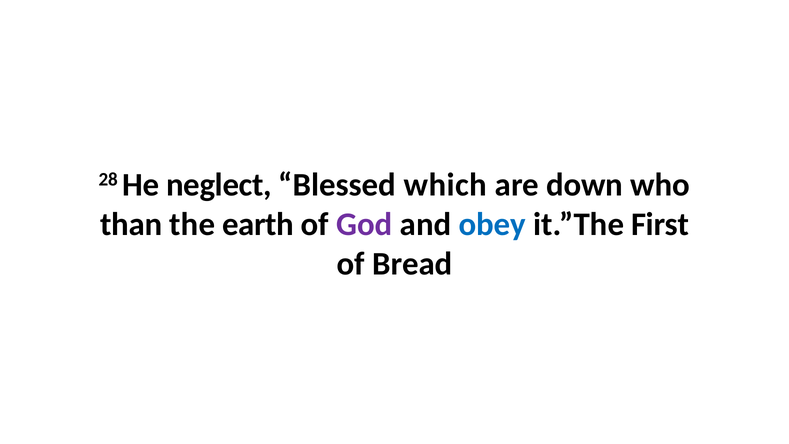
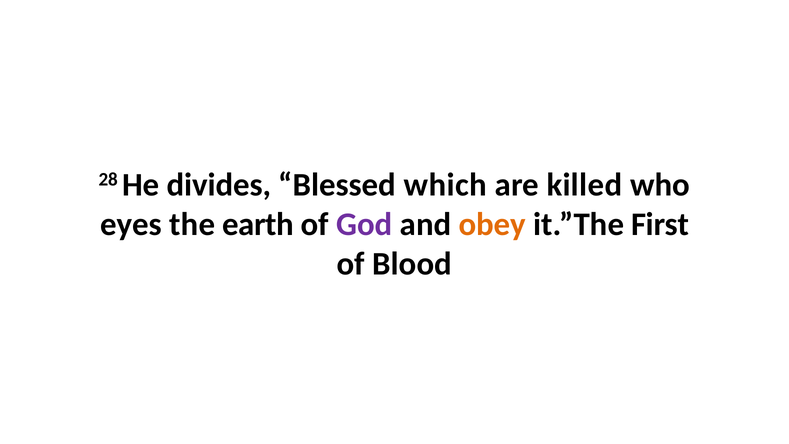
neglect: neglect -> divides (219, 185)
down: down -> killed (584, 185)
than: than -> eyes (131, 224)
obey colour: blue -> orange (492, 224)
Bread: Bread -> Blood (412, 264)
